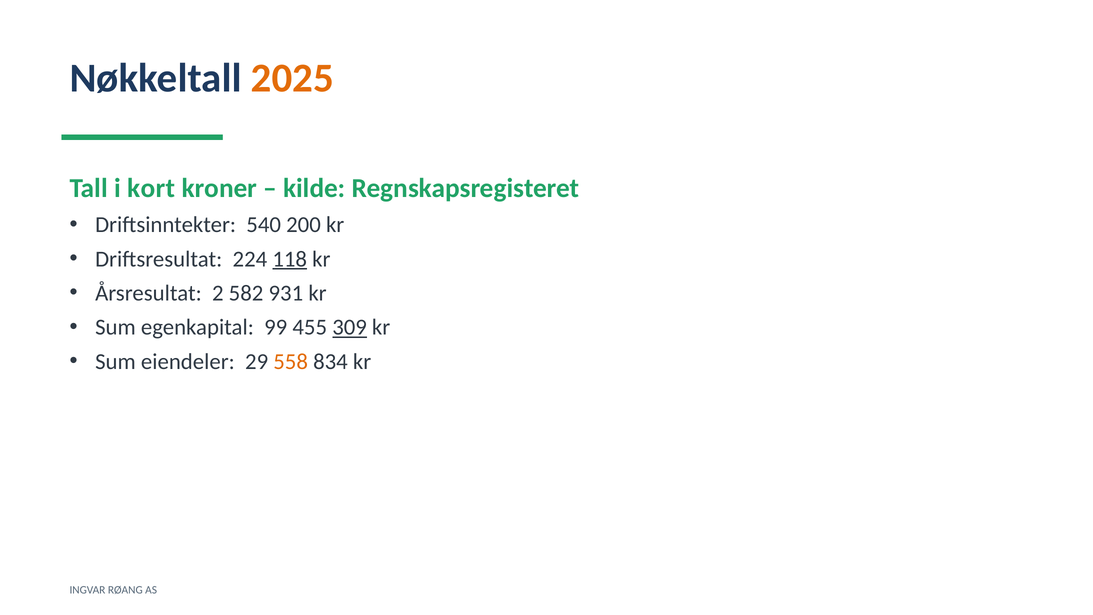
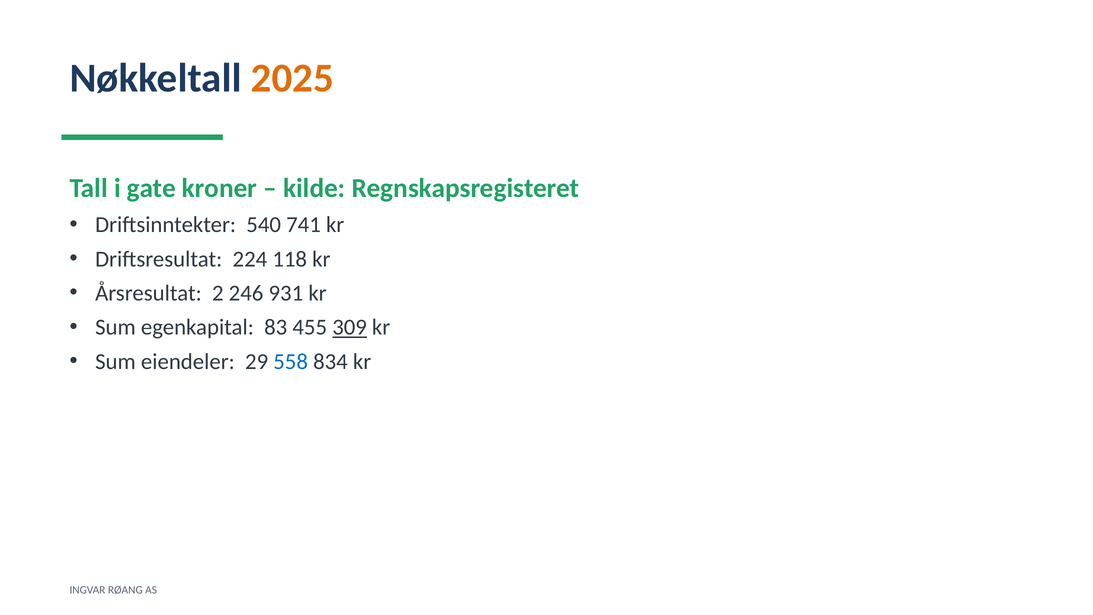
kort: kort -> gate (151, 188)
200: 200 -> 741 (303, 225)
118 underline: present -> none (290, 259)
582: 582 -> 246 (246, 293)
99: 99 -> 83 (276, 327)
558 colour: orange -> blue (291, 361)
